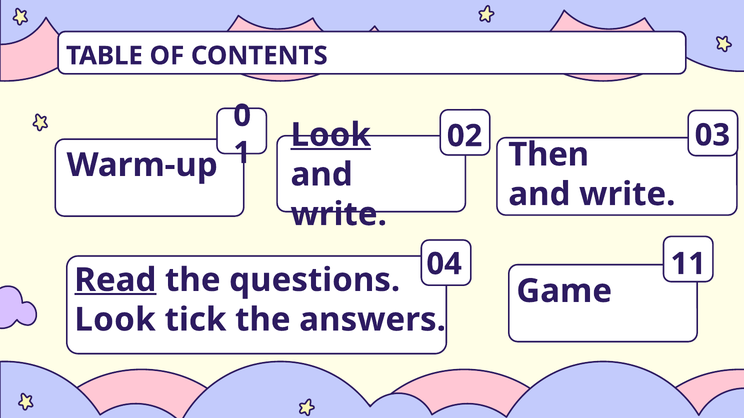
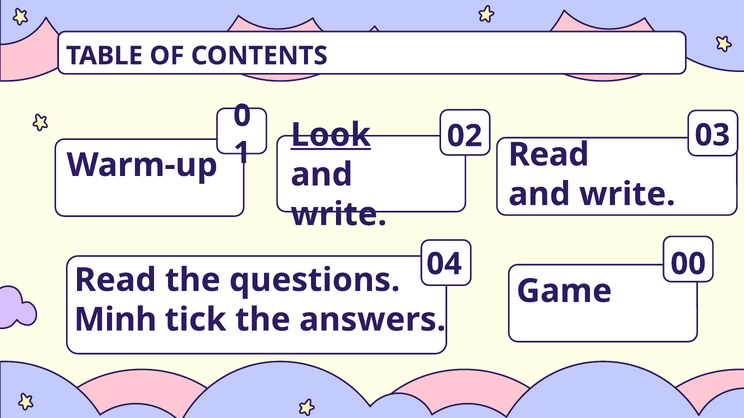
Then: Then -> Read (549, 155)
11: 11 -> 00 (688, 264)
Read underline: present -> none (115, 280)
Look: Look -> Minh (115, 320)
